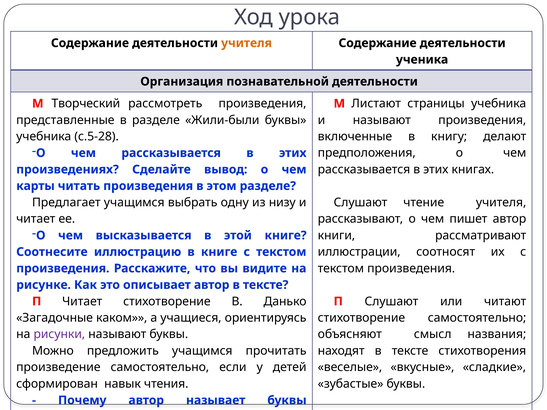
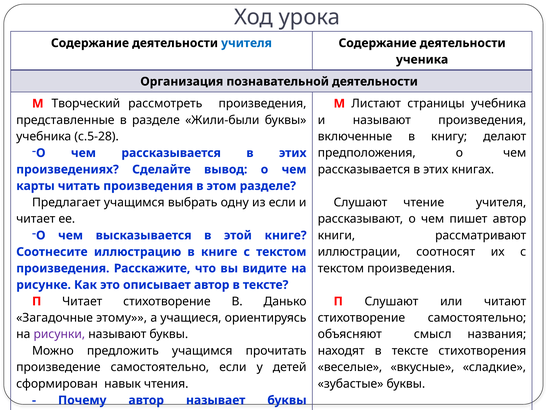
учителя colour: orange -> blue (247, 43)
из низу: низу -> если (282, 203)
каком: каком -> этому (122, 318)
